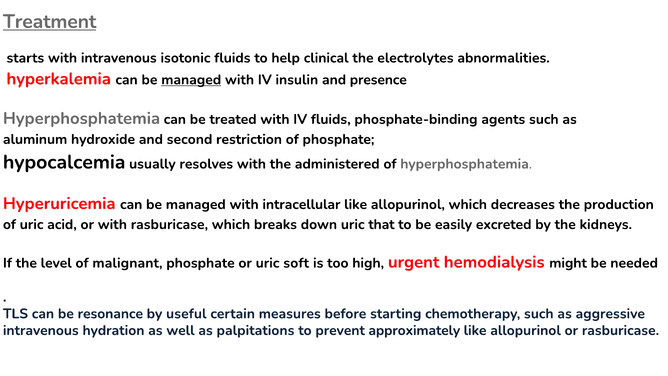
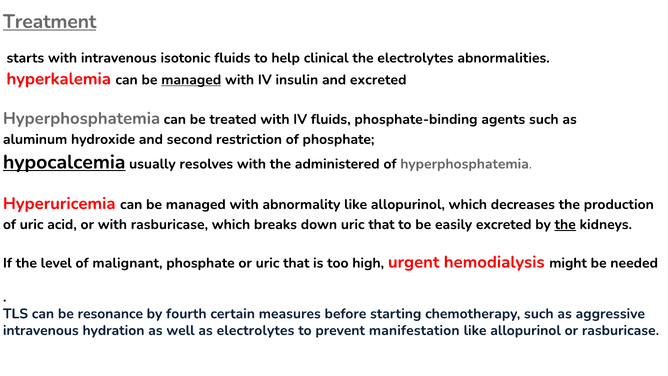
and presence: presence -> excreted (378, 80)
hypocalcemia underline: none -> present (64, 162)
intracellular: intracellular -> abnormality (301, 204)
the underline: none -> present (565, 224)
or uric soft: soft -> that (296, 263)
useful: useful -> fourth (186, 313)
as palpitations: palpitations -> electrolytes (255, 330)
approximately: approximately -> manifestation (414, 330)
